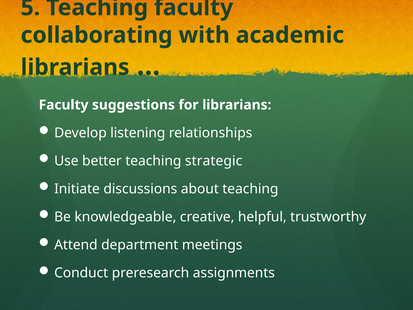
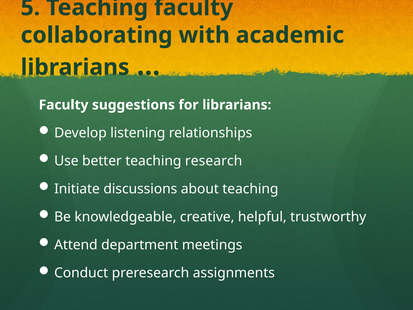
strategic: strategic -> research (214, 161)
